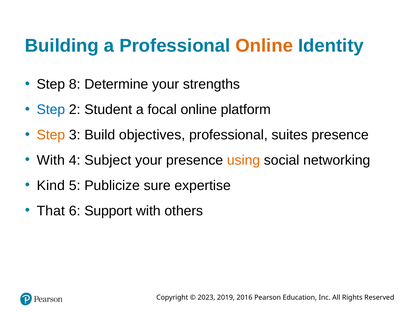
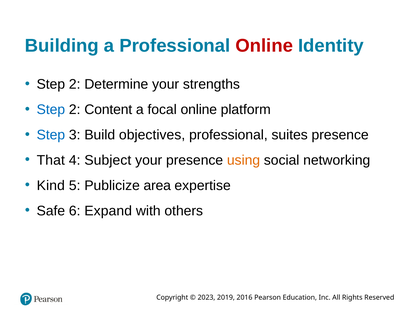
Online colour: orange -> red (264, 46)
8: 8 -> 2 (75, 84)
Student: Student -> Content (108, 110)
Step colour: orange -> blue (51, 135)
With: With -> That (51, 160)
sure: sure -> area (157, 185)
That: That -> Safe (51, 211)
Support: Support -> Expand (108, 211)
